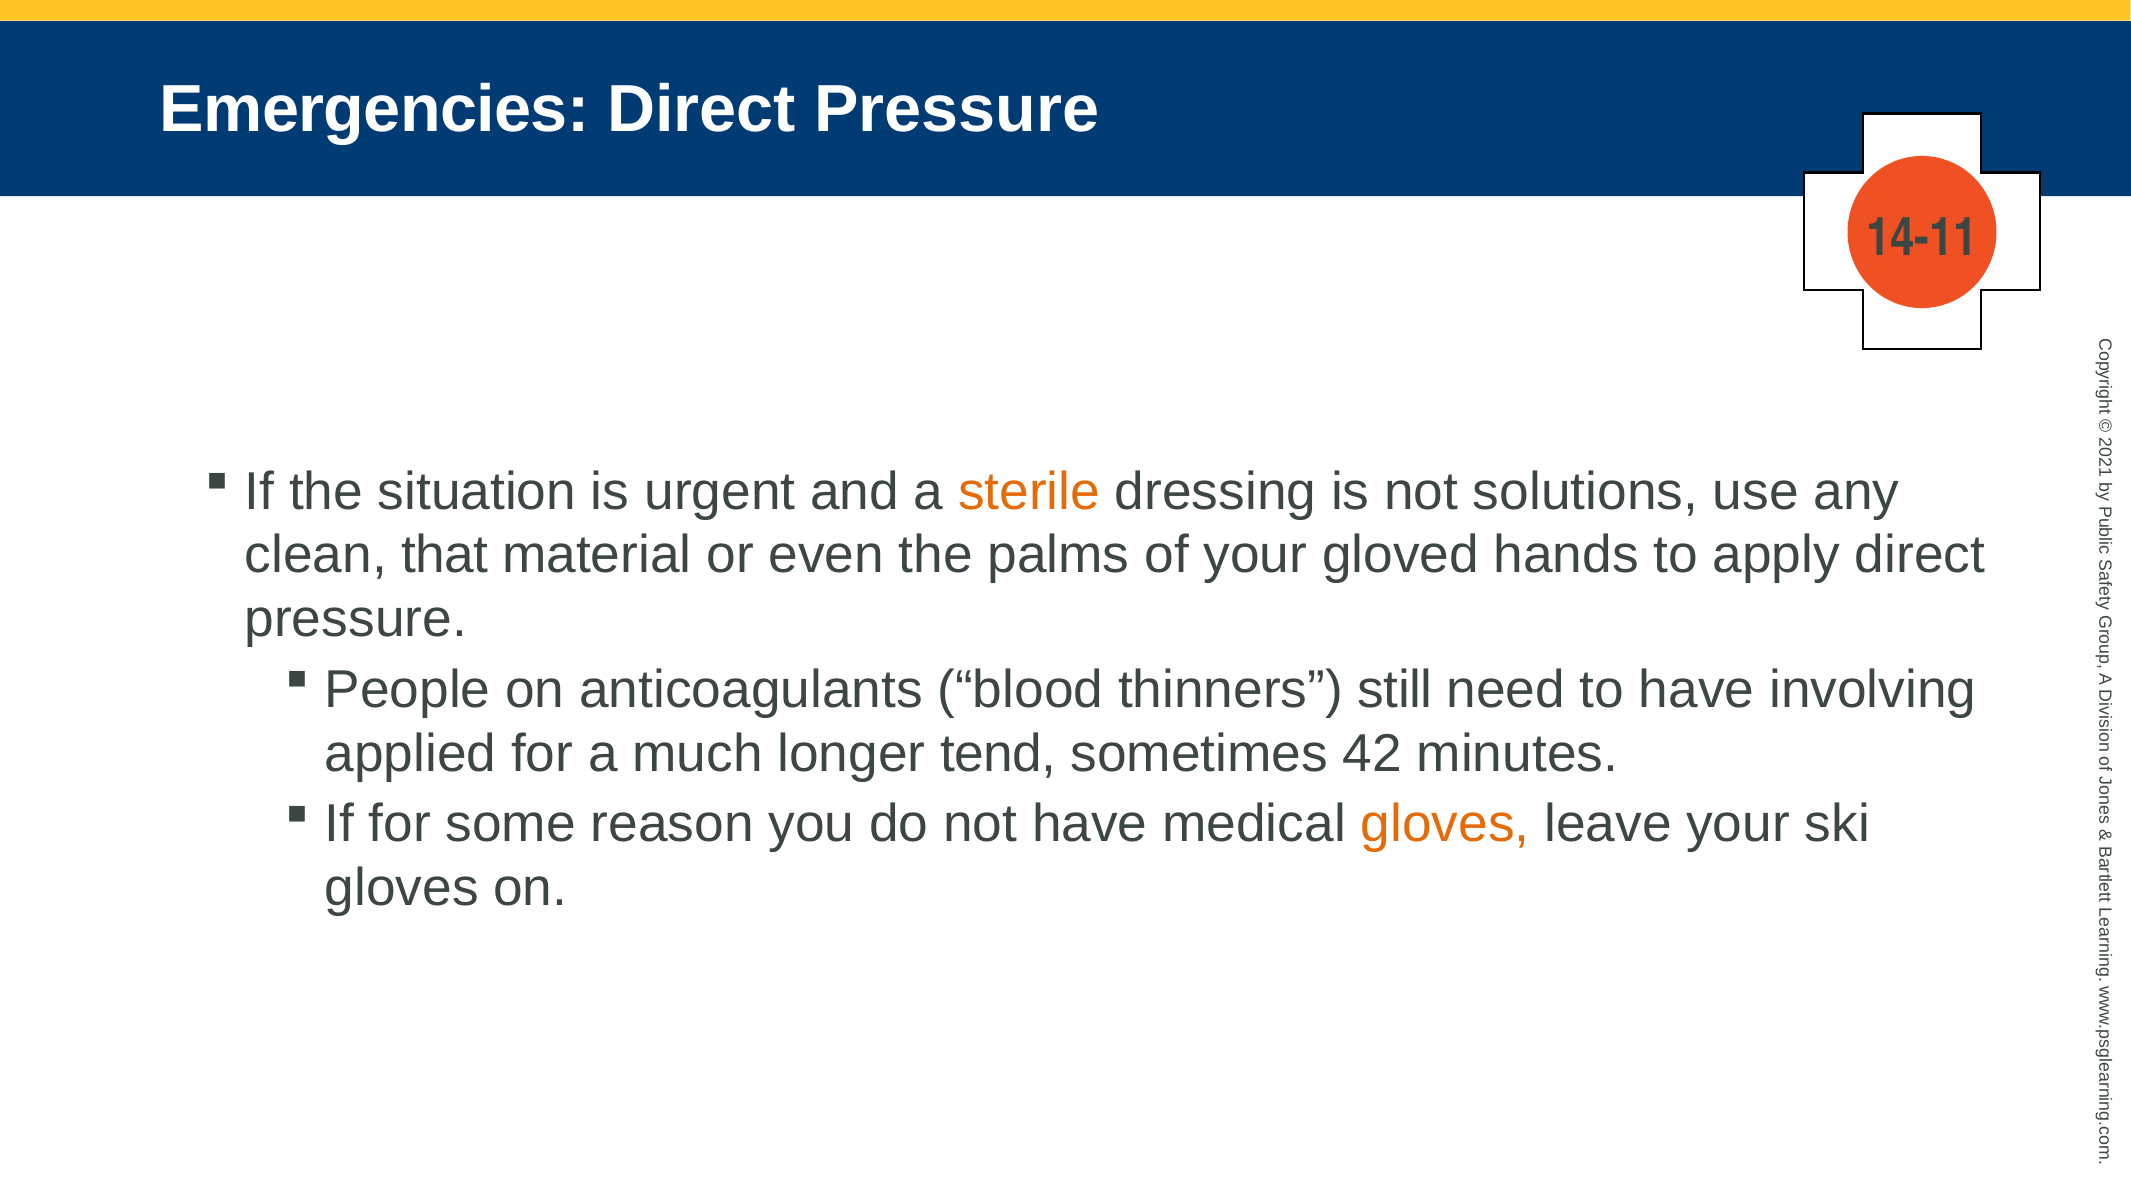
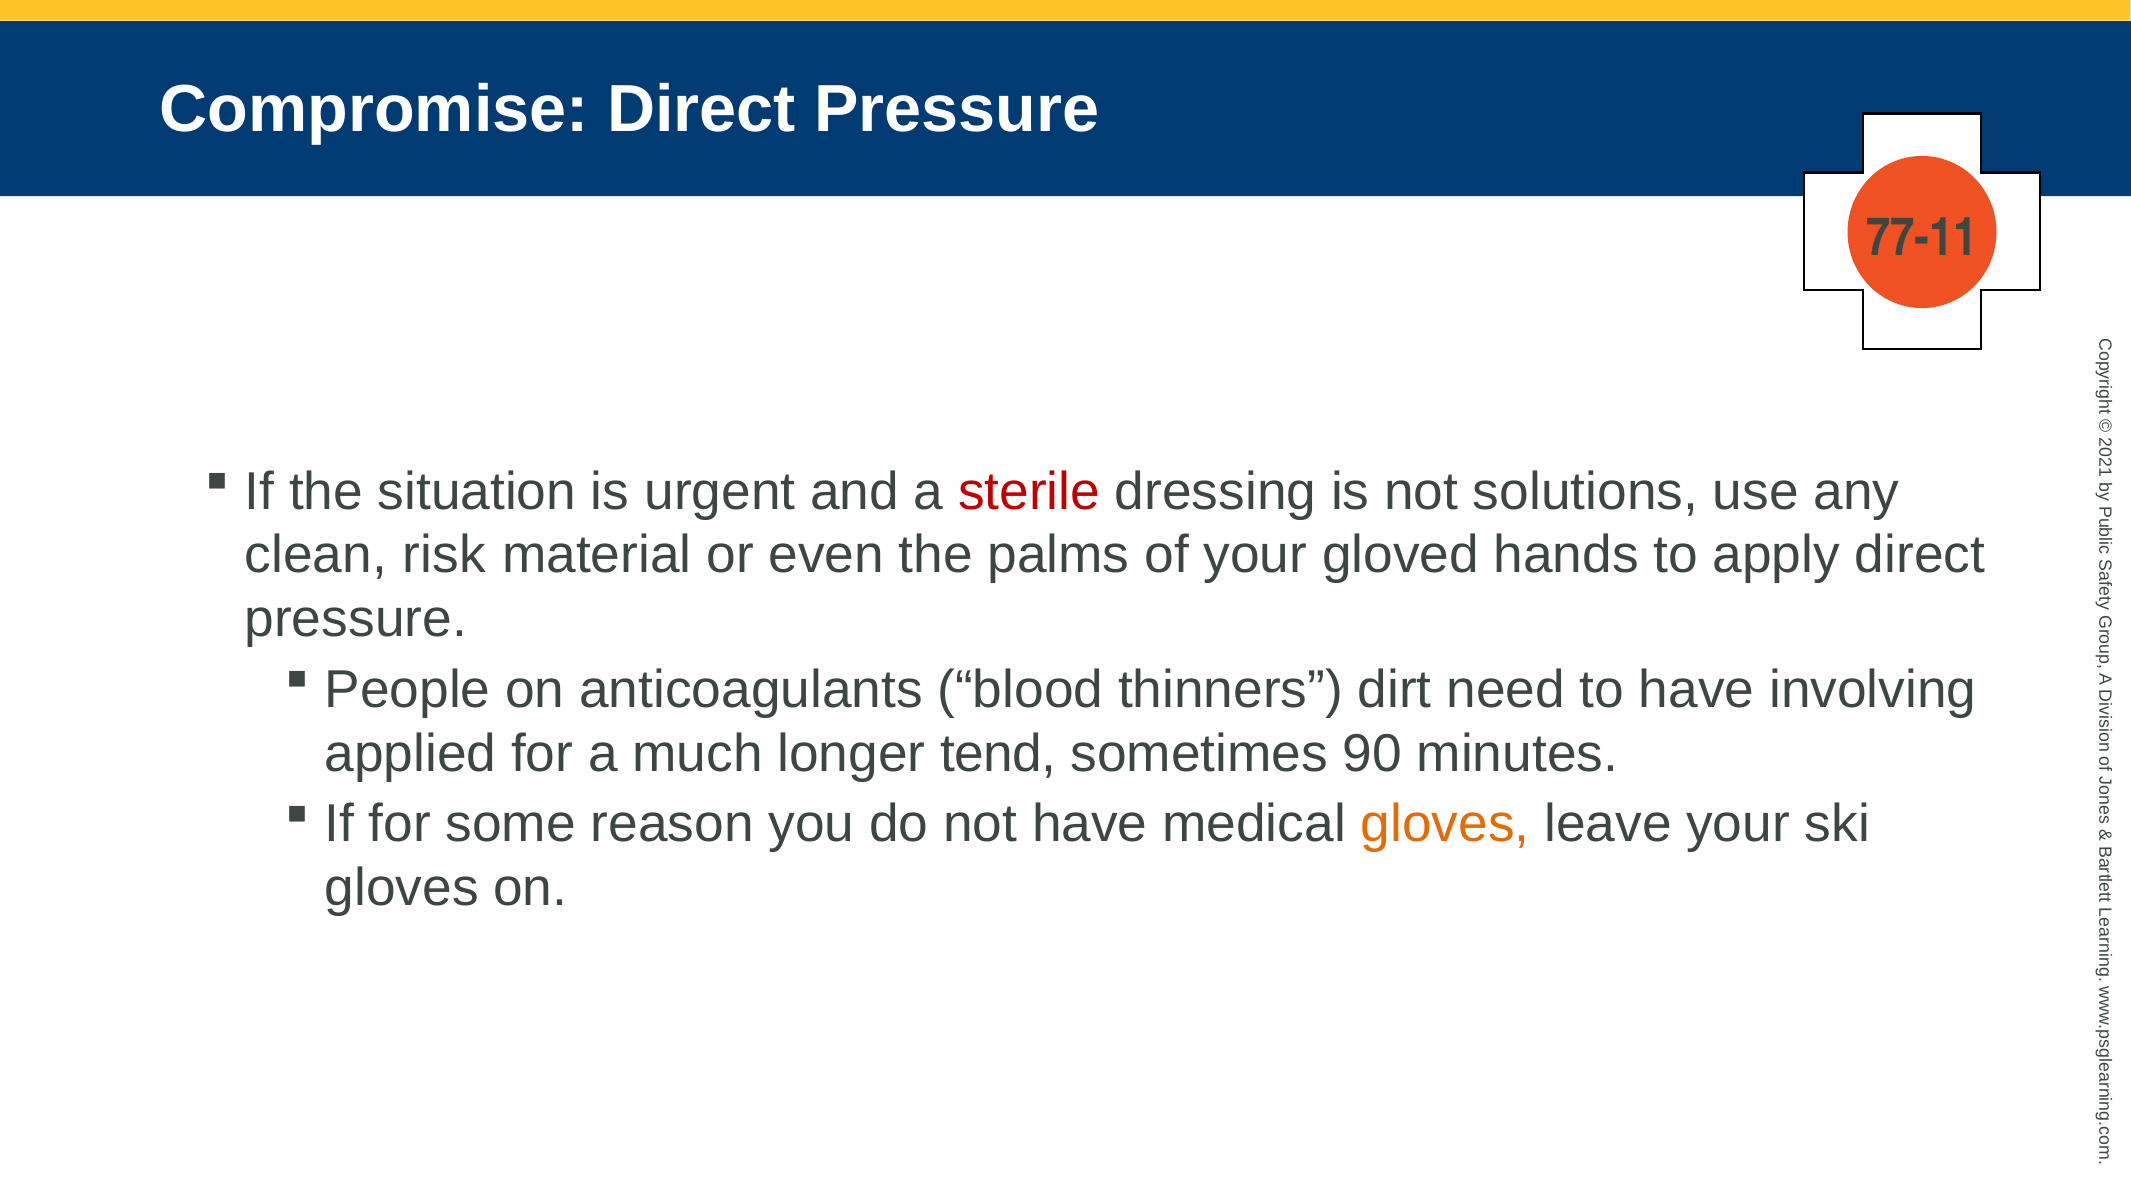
Emergencies: Emergencies -> Compromise (374, 109)
14-11: 14-11 -> 77-11 (1922, 238)
sterile colour: orange -> red (1029, 492)
that: that -> risk (444, 556)
still: still -> dirt (1395, 690)
42: 42 -> 90 (1372, 754)
